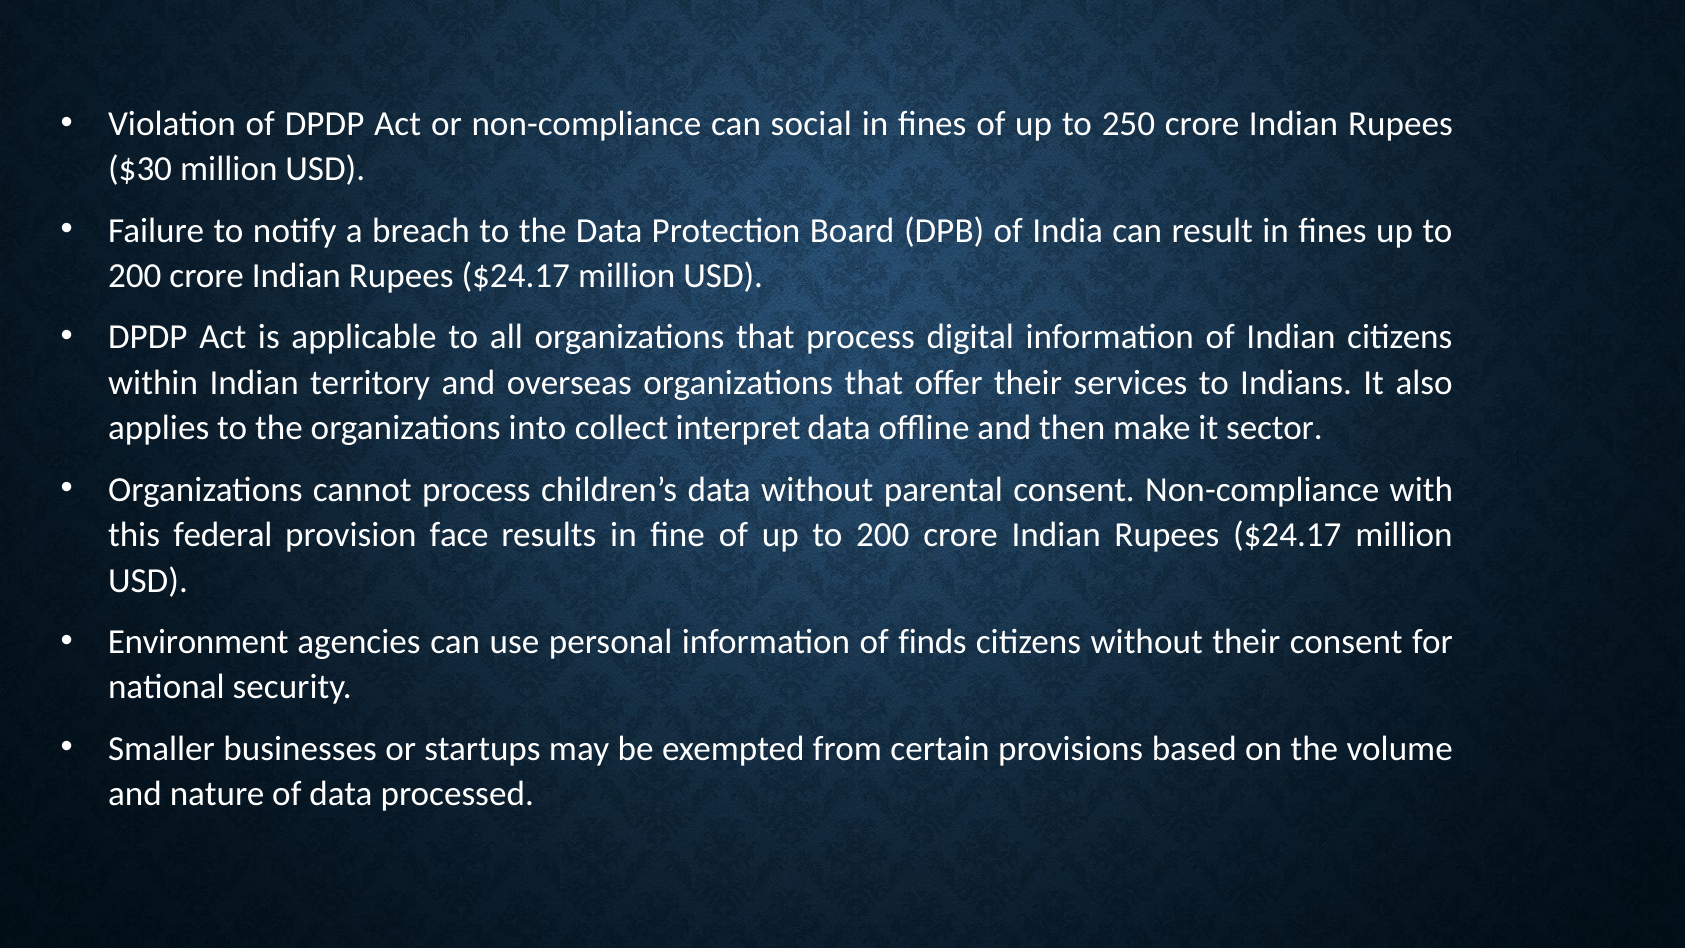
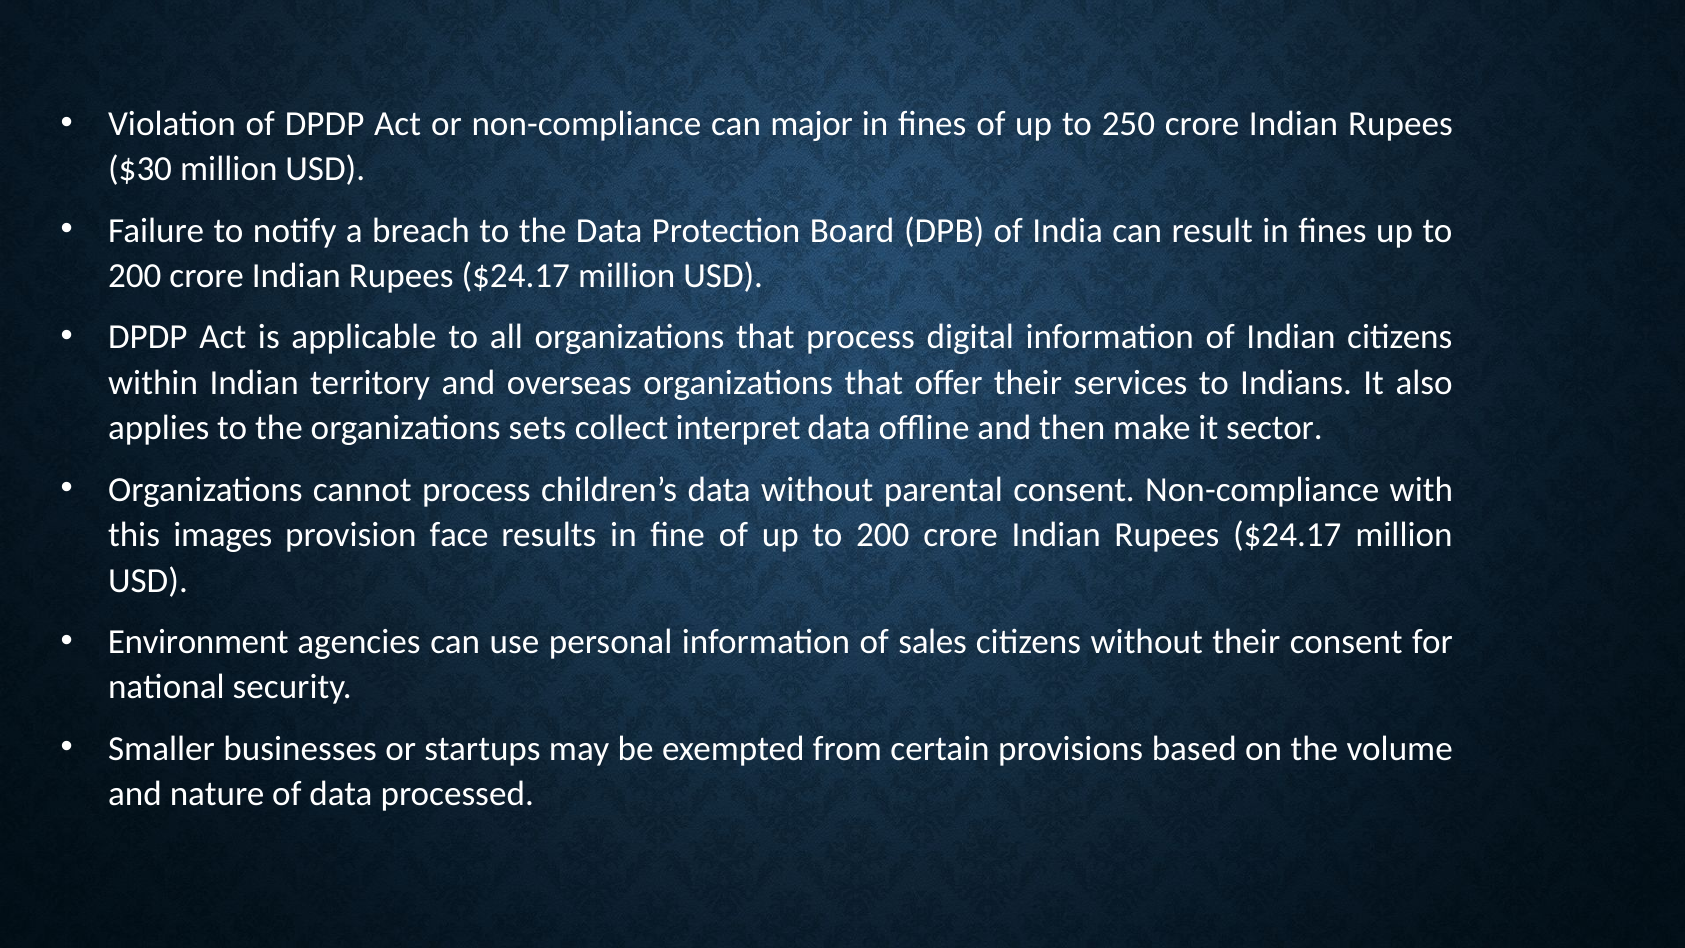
social: social -> major (812, 124)
into: into -> sets (538, 428)
federal: federal -> images (223, 535)
finds: finds -> sales (933, 642)
